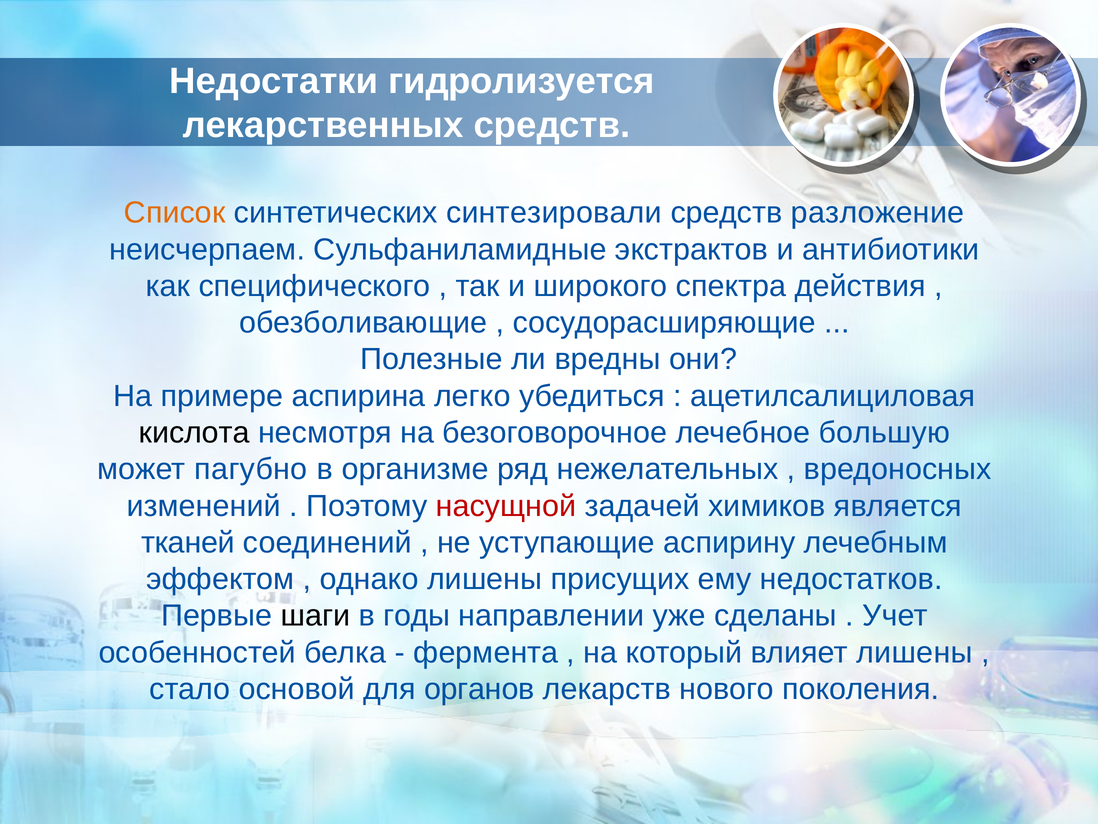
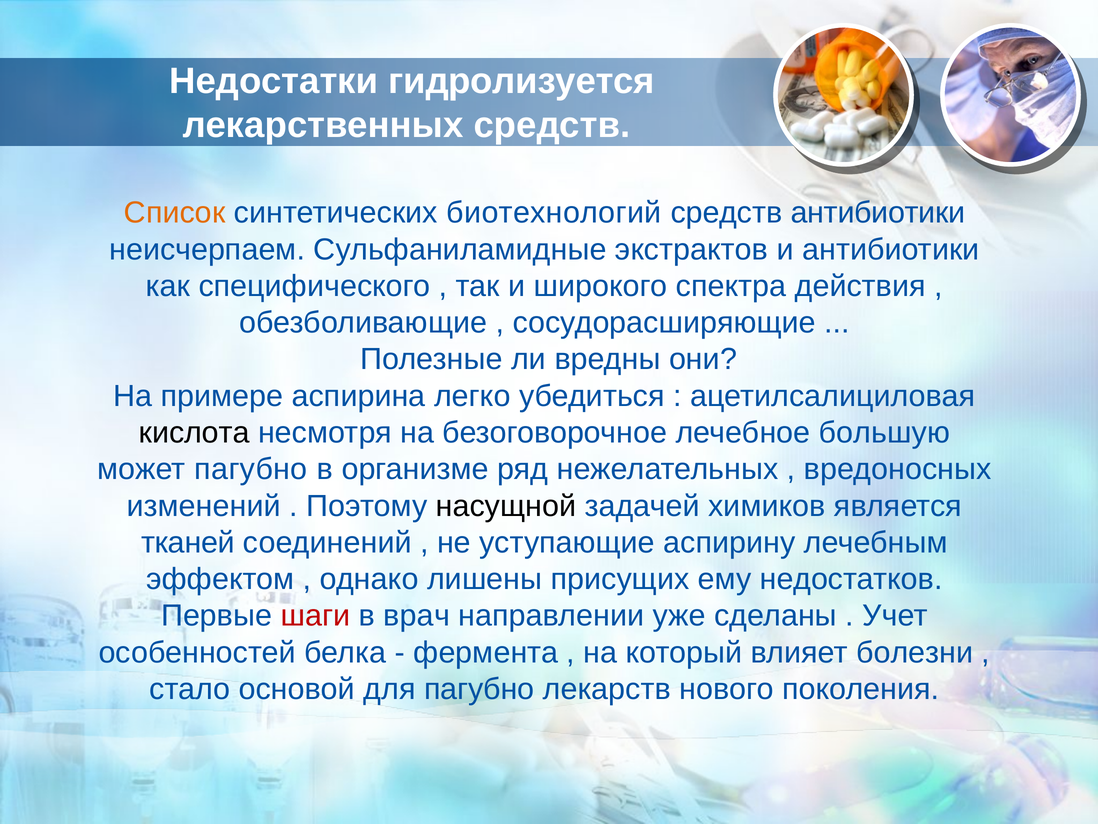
синтезировали: синтезировали -> биотехнологий (554, 213)
средств разложение: разложение -> антибиотики (878, 213)
насущной colour: red -> black (506, 506)
шаги colour: black -> red (315, 615)
годы: годы -> врач (417, 615)
влияет лишены: лишены -> болезни (915, 652)
для органов: органов -> пагубно (479, 689)
